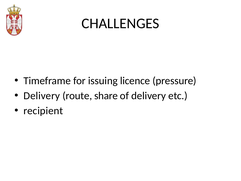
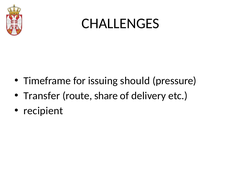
licence: licence -> should (135, 81)
Delivery: Delivery -> Transfer (42, 96)
